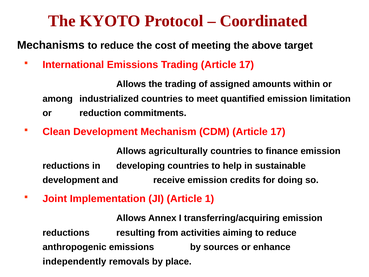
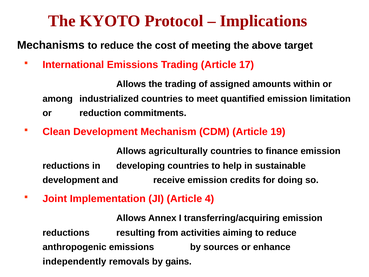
Coordinated: Coordinated -> Implications (264, 21)
CDM Article 17: 17 -> 19 (278, 132)
1: 1 -> 4 (209, 199)
place: place -> gains (178, 261)
